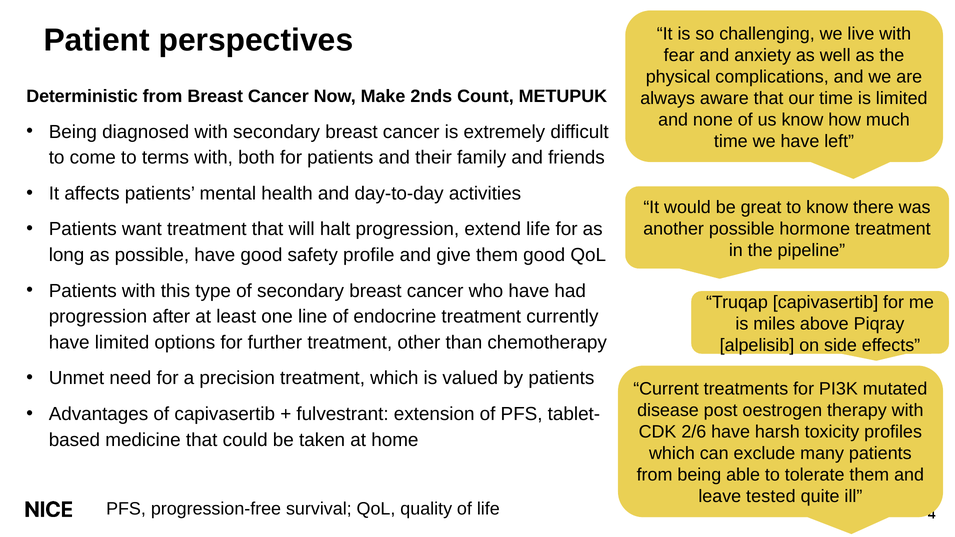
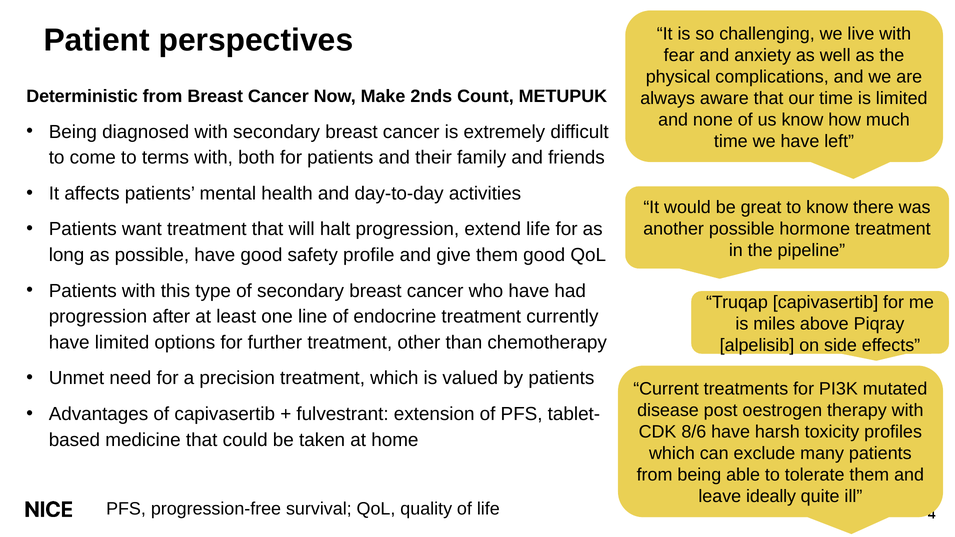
2/6: 2/6 -> 8/6 (694, 432)
tested: tested -> ideally (771, 497)
